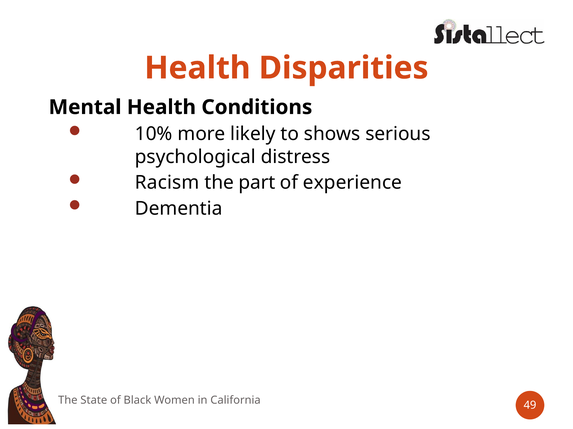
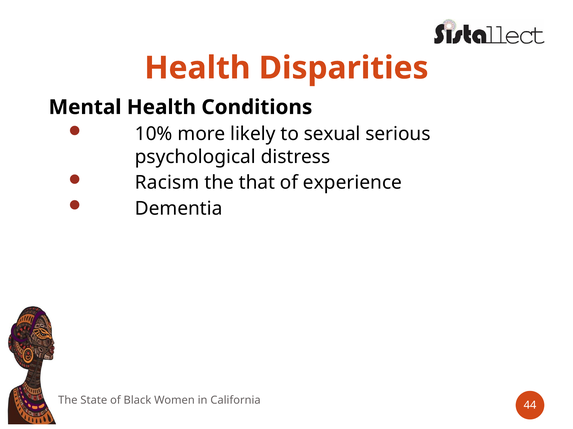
shows: shows -> sexual (332, 134)
part: part -> that (257, 183)
49: 49 -> 44 (530, 406)
